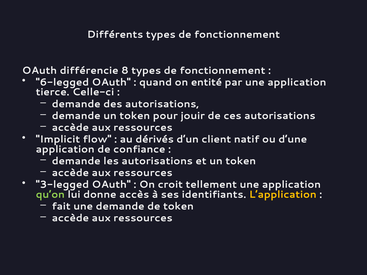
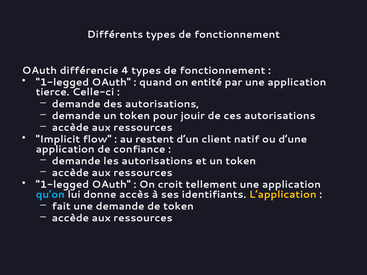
8: 8 -> 4 (125, 71)
6-legged: 6-legged -> 1-legged (62, 82)
dérivés: dérivés -> restent (155, 139)
3-legged: 3-legged -> 1-legged (62, 185)
qu’on colour: light green -> light blue (50, 195)
